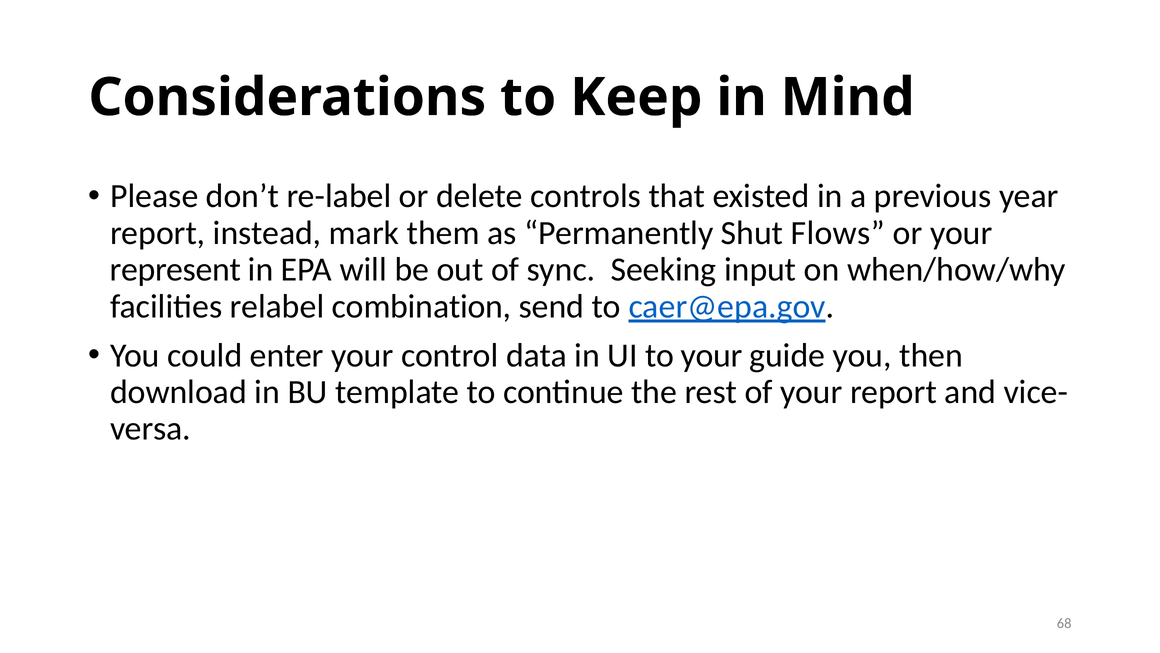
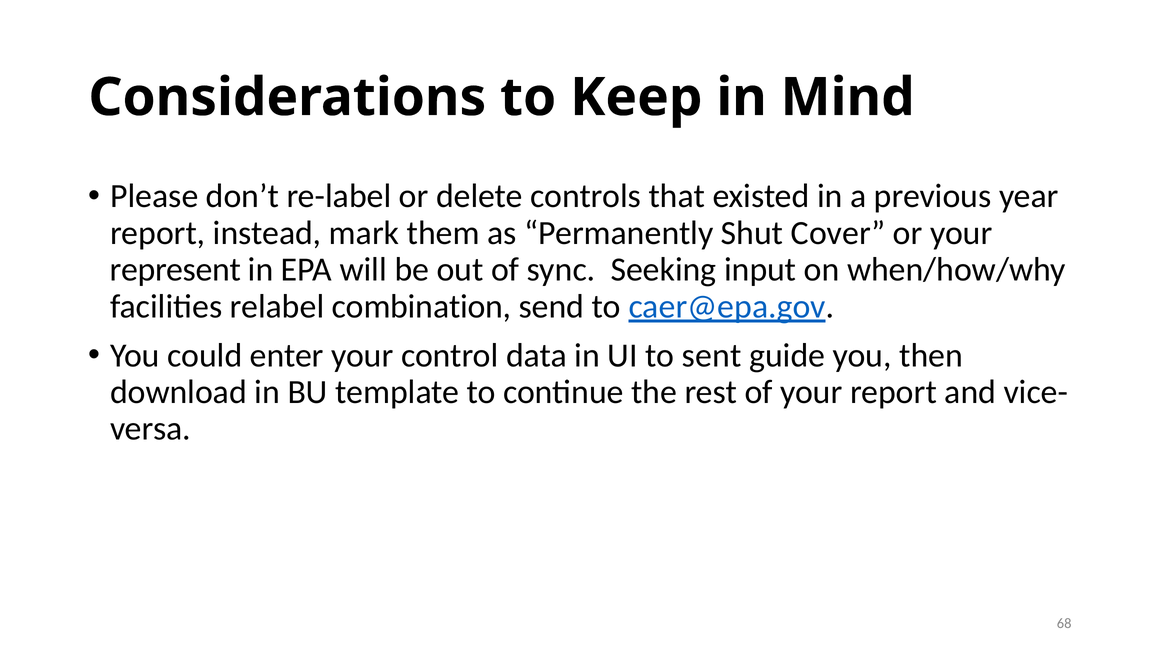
Flows: Flows -> Cover (838, 233)
to your: your -> sent (712, 355)
